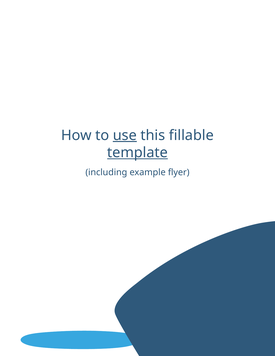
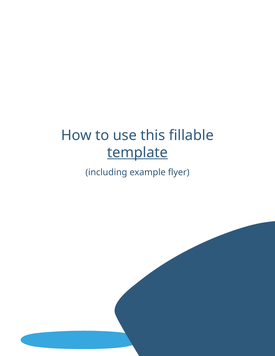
use underline: present -> none (125, 135)
